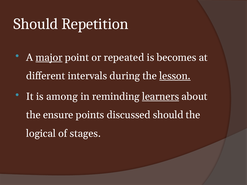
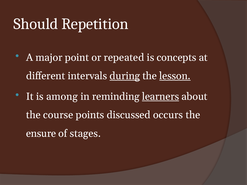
major underline: present -> none (49, 58)
becomes: becomes -> concepts (177, 58)
during underline: none -> present (125, 76)
ensure: ensure -> course (58, 115)
discussed should: should -> occurs (168, 115)
logical: logical -> ensure (41, 134)
